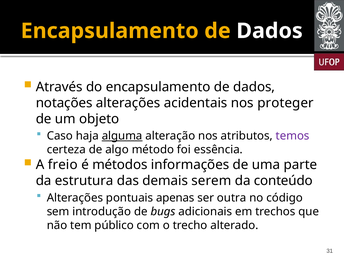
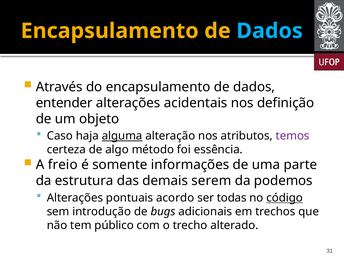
Dados colour: white -> light blue (270, 31)
notações: notações -> entender (64, 103)
proteger: proteger -> definição (286, 103)
métodos: métodos -> somente (120, 165)
conteúdo: conteúdo -> podemos (283, 181)
apenas: apenas -> acordo (175, 198)
outra: outra -> todas (232, 198)
código underline: none -> present (285, 198)
